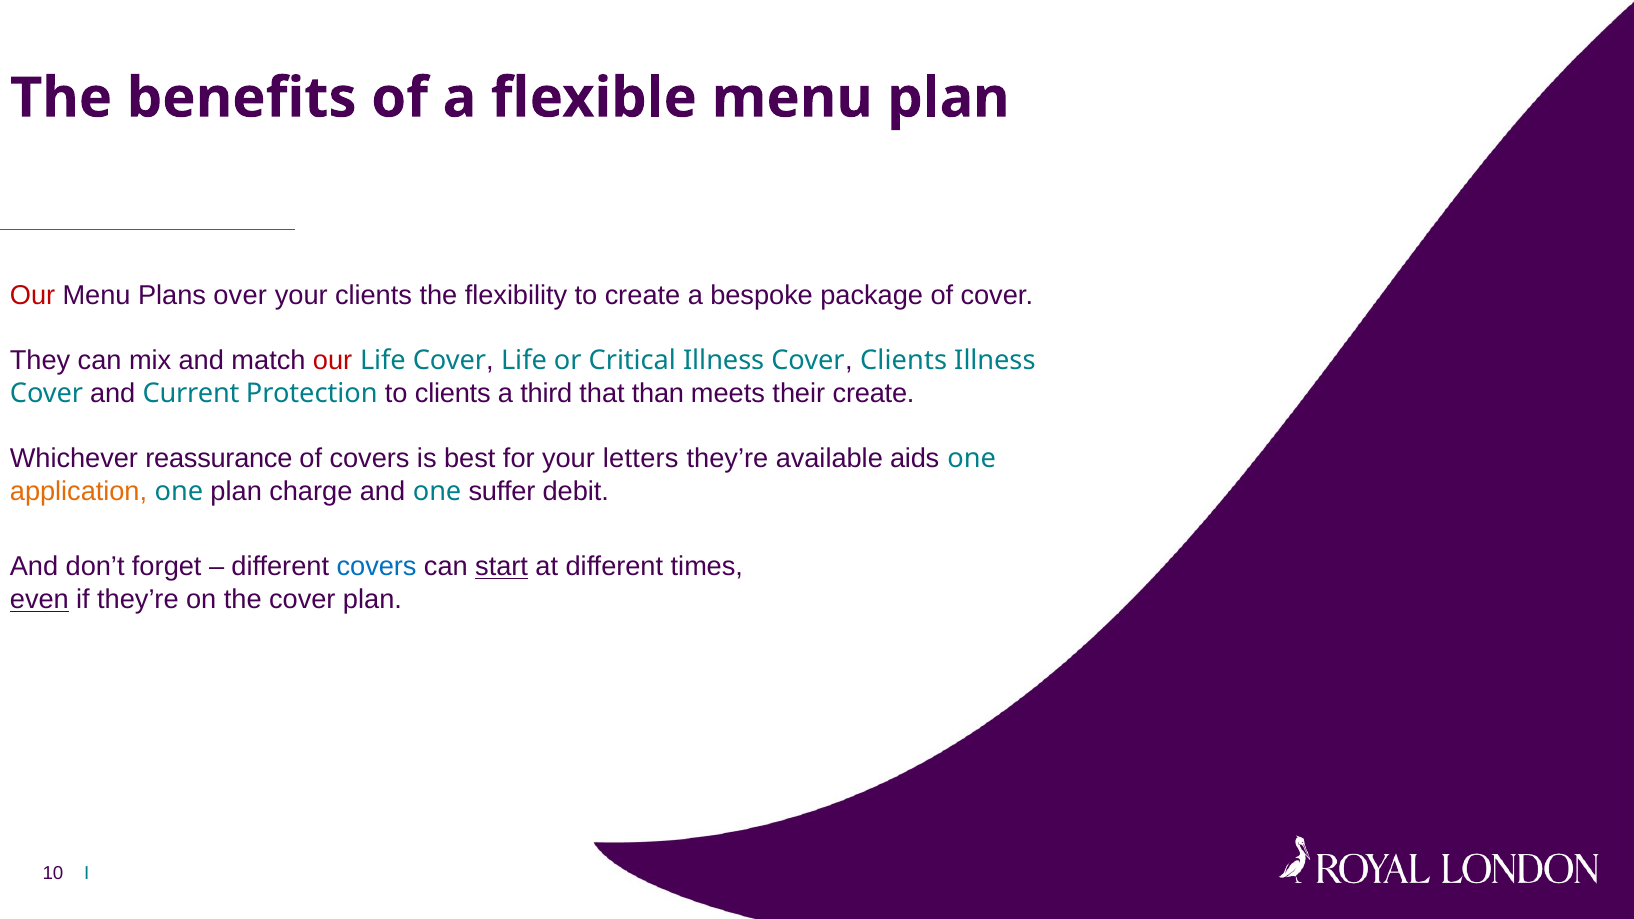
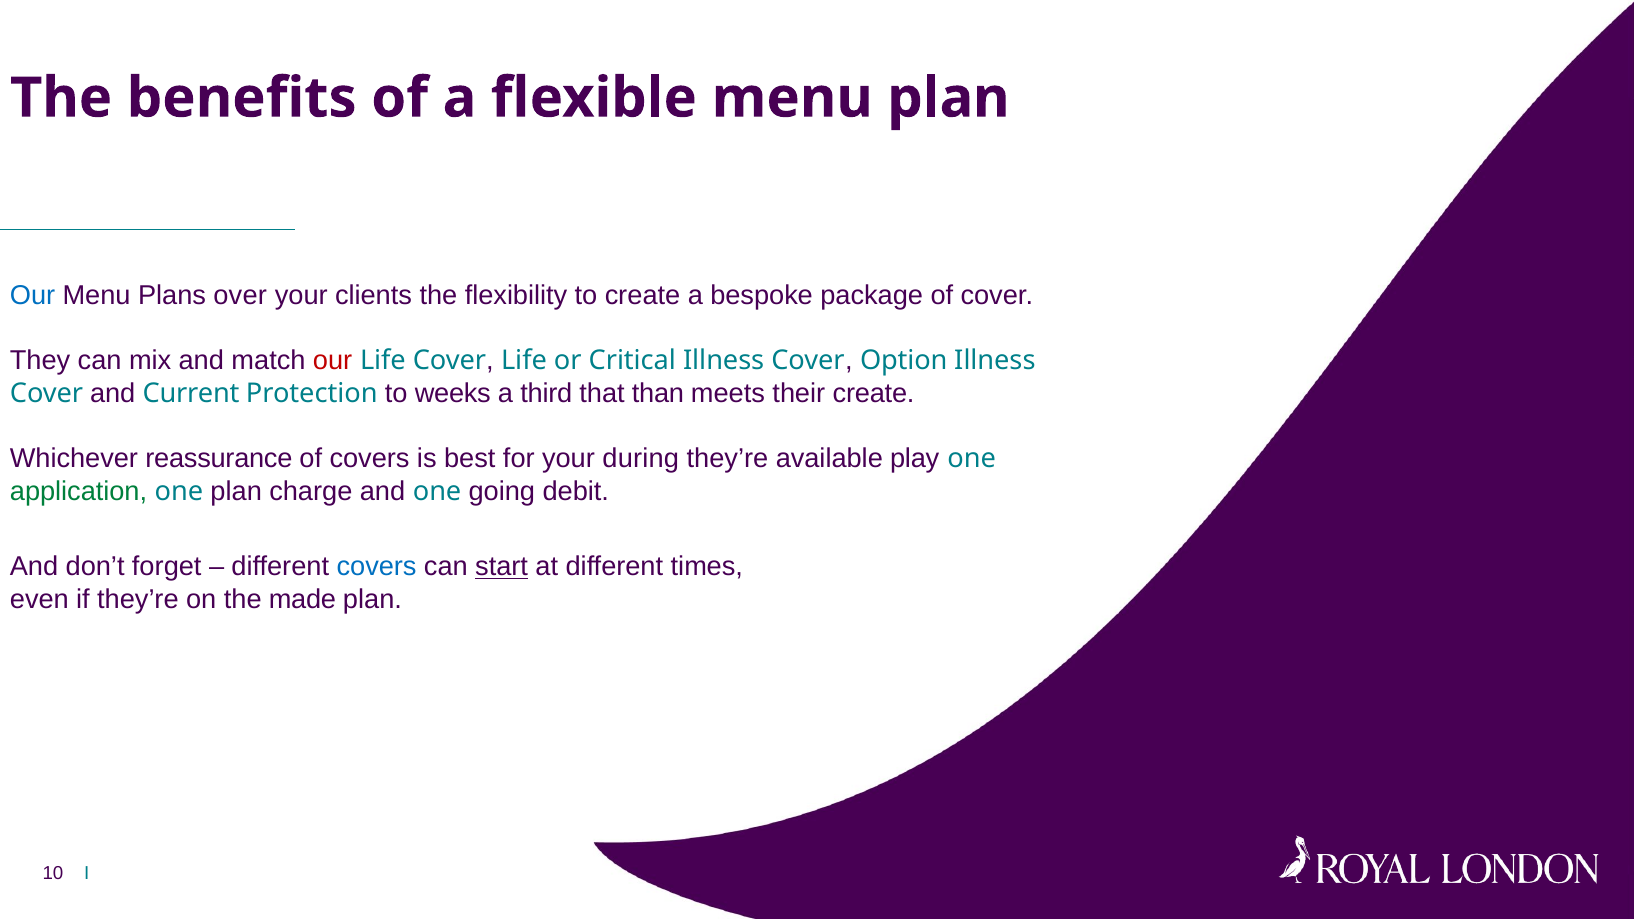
Our colour: red -> blue (33, 296)
Clients: Clients -> Option (904, 361)
to clients: clients -> weeks (453, 394)
letters: letters -> during (641, 459)
aids: aids -> play (915, 459)
application colour: orange -> green (78, 491)
suffer: suffer -> going (502, 491)
even underline: present -> none (39, 600)
the cover: cover -> made (302, 600)
